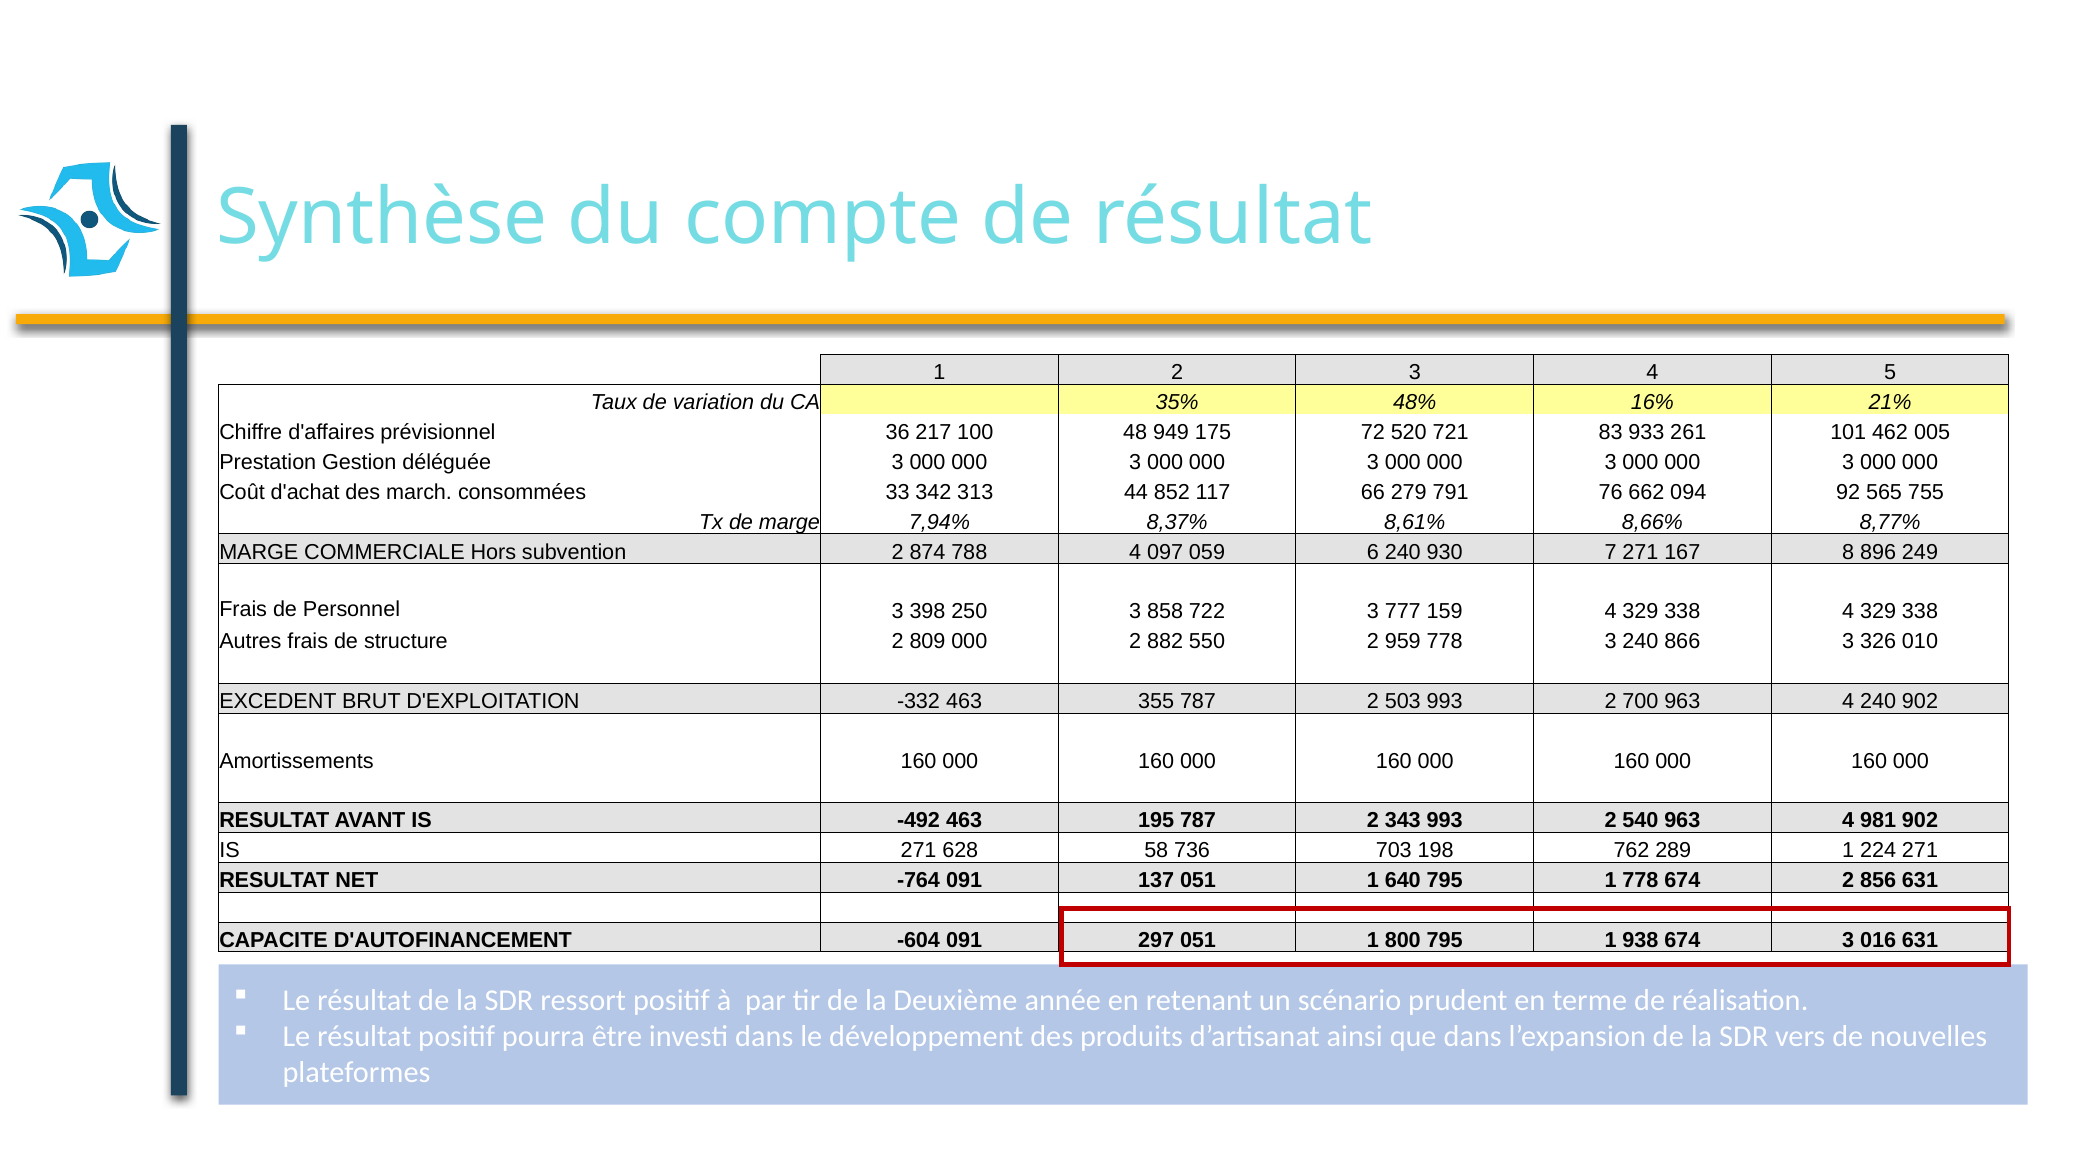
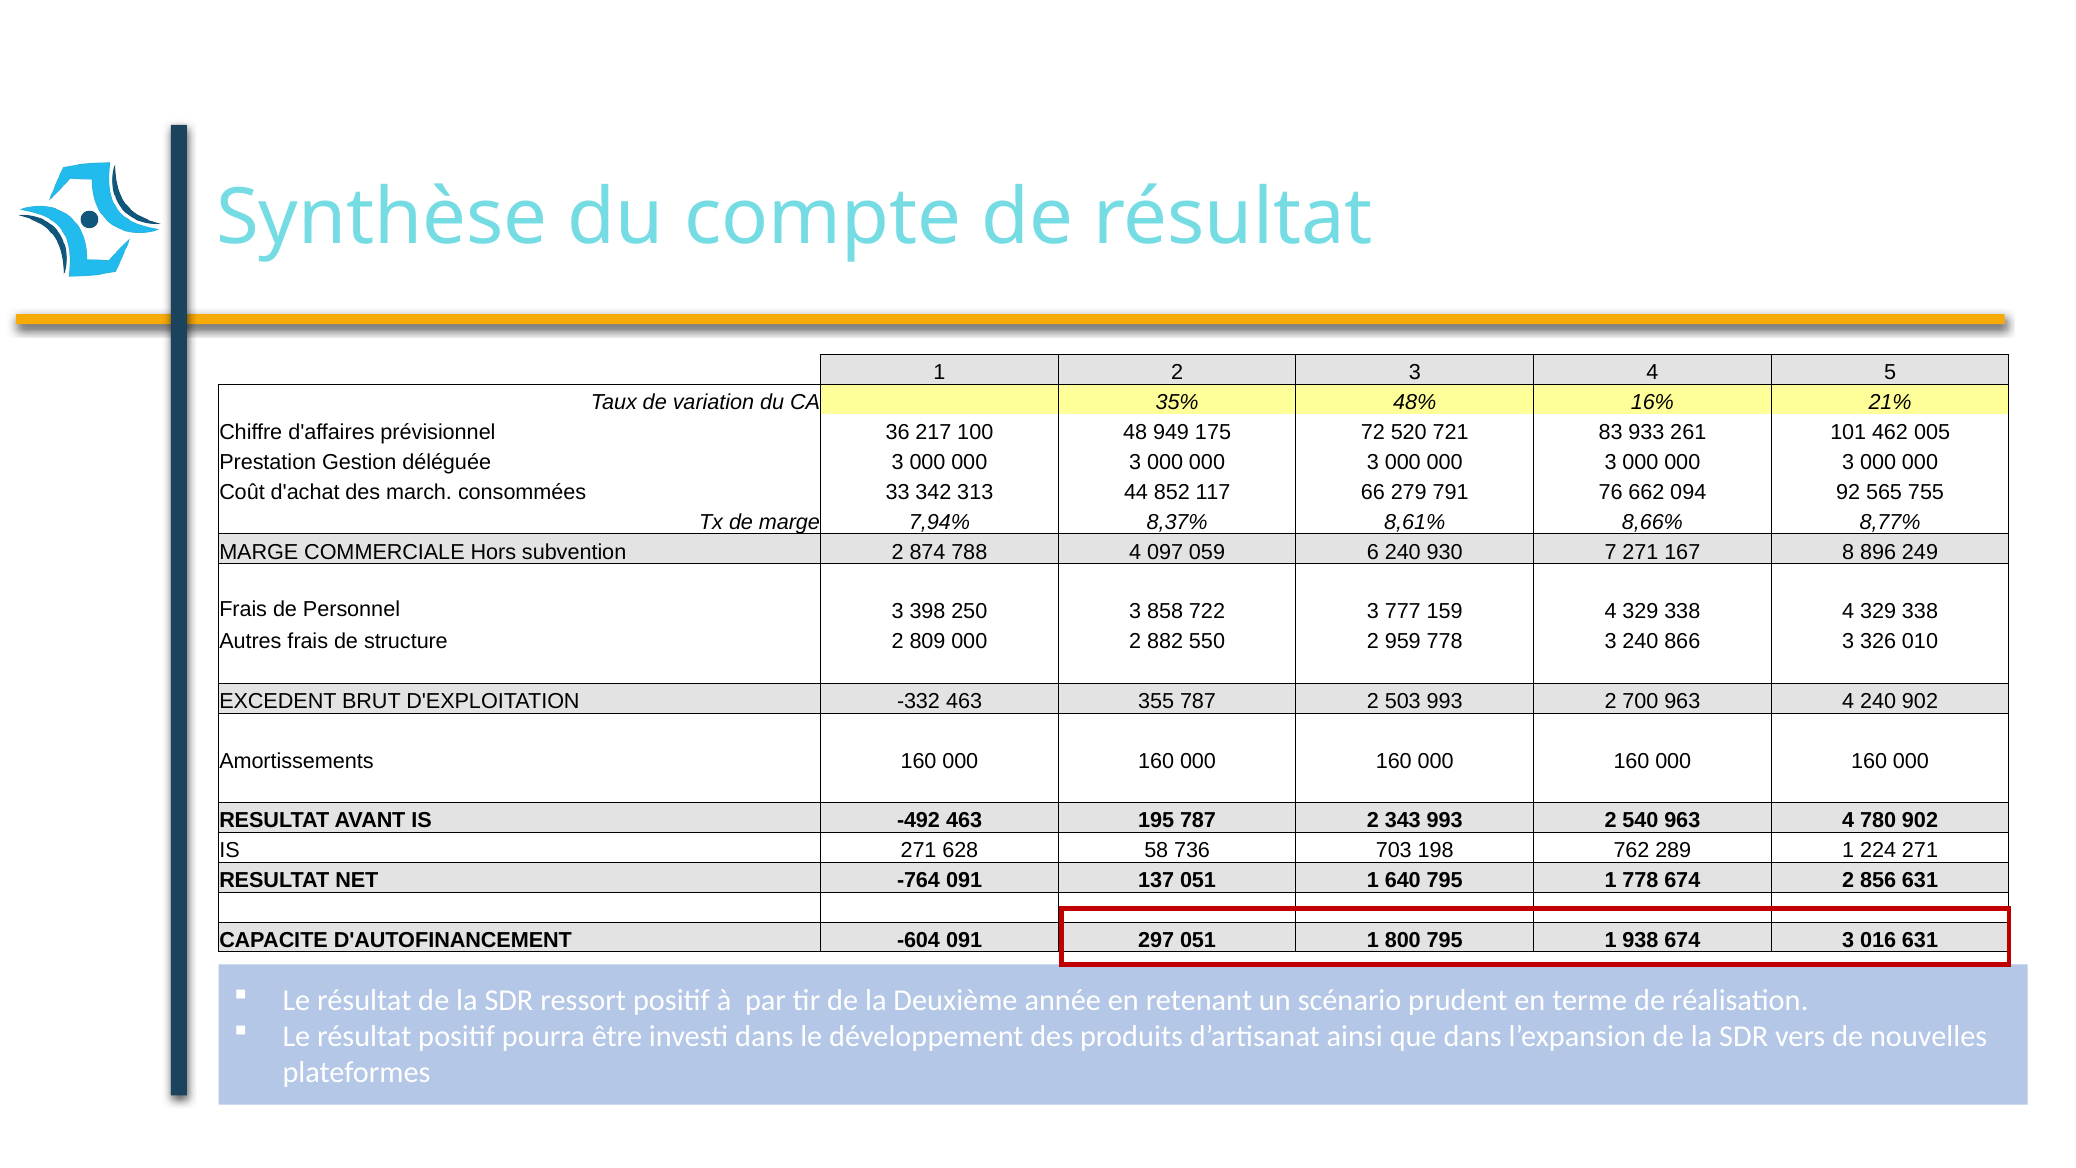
981: 981 -> 780 (1878, 821)
